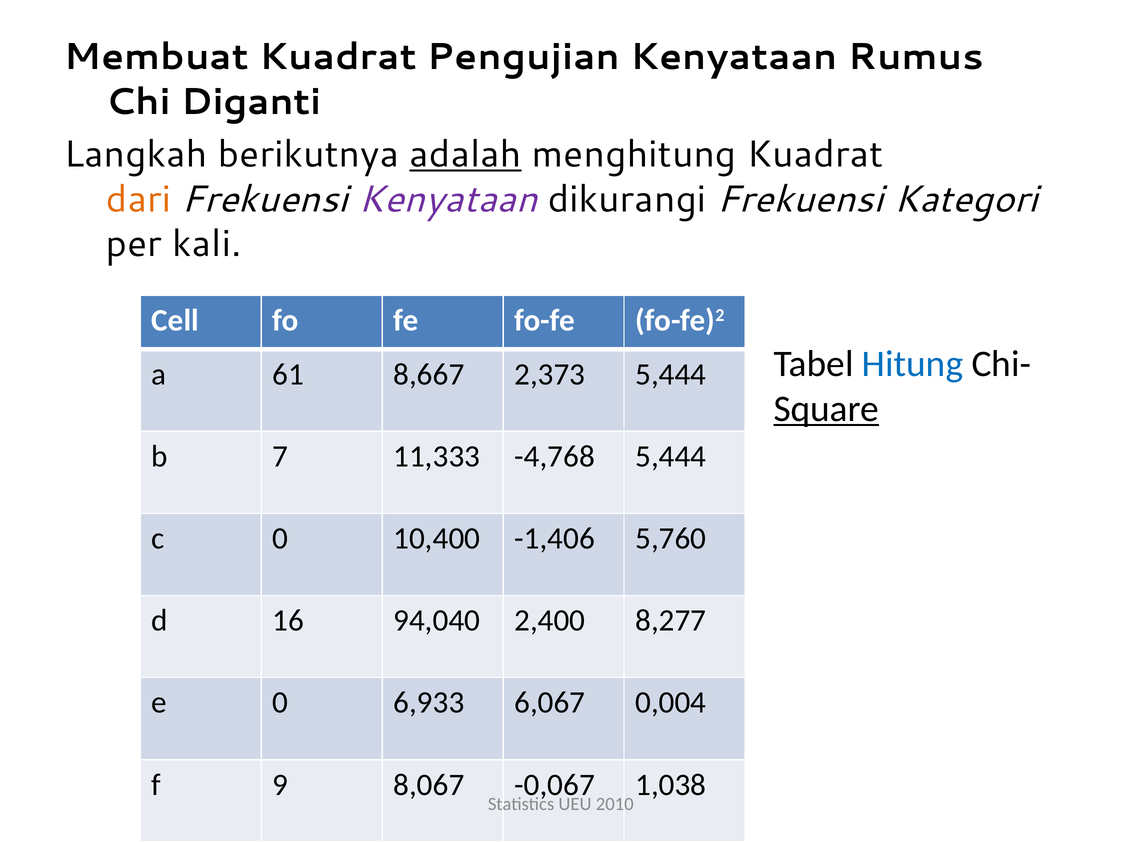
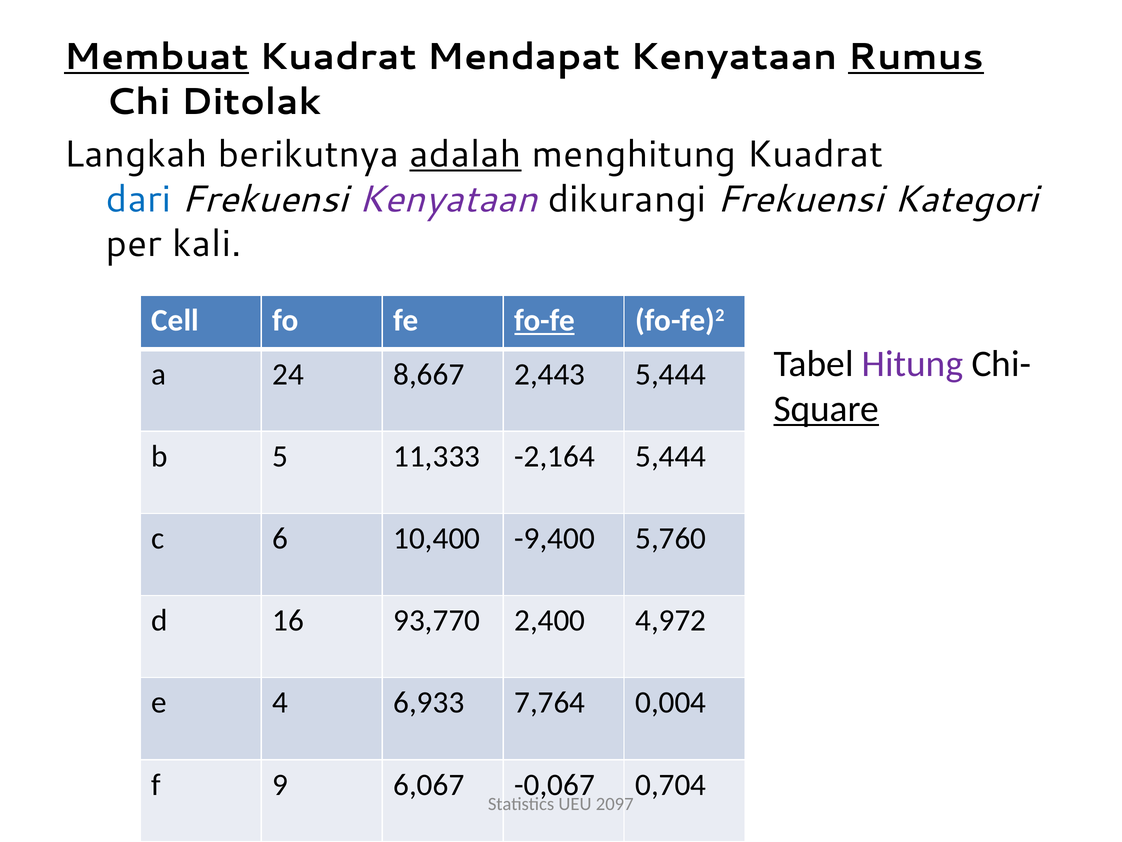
Membuat underline: none -> present (156, 57)
Pengujian: Pengujian -> Mendapat (524, 57)
Rumus underline: none -> present (916, 57)
Diganti: Diganti -> Ditolak (251, 102)
dari colour: orange -> blue (139, 199)
fo-fe underline: none -> present (545, 320)
Hitung colour: blue -> purple (913, 364)
61: 61 -> 24 (288, 374)
2,373: 2,373 -> 2,443 (550, 374)
7: 7 -> 5 (280, 456)
-4,768: -4,768 -> -2,164 (555, 456)
c 0: 0 -> 6 (280, 538)
-1,406: -1,406 -> -9,400 (555, 538)
94,040: 94,040 -> 93,770 (437, 620)
8,277: 8,277 -> 4,972 (671, 620)
e 0: 0 -> 4 (280, 702)
6,067: 6,067 -> 7,764 (550, 702)
8,067: 8,067 -> 6,067 (429, 784)
1,038: 1,038 -> 0,704 (671, 784)
2010: 2010 -> 2097 (615, 804)
